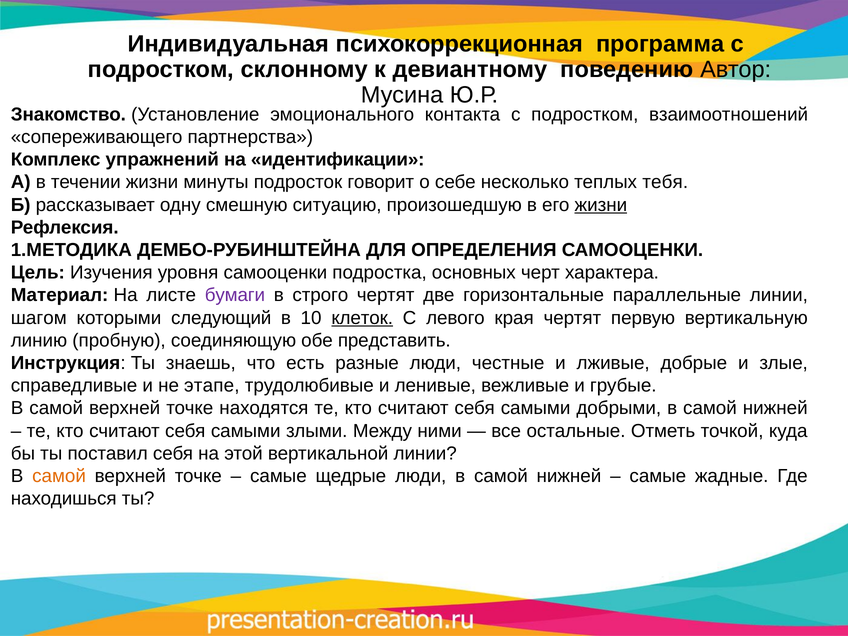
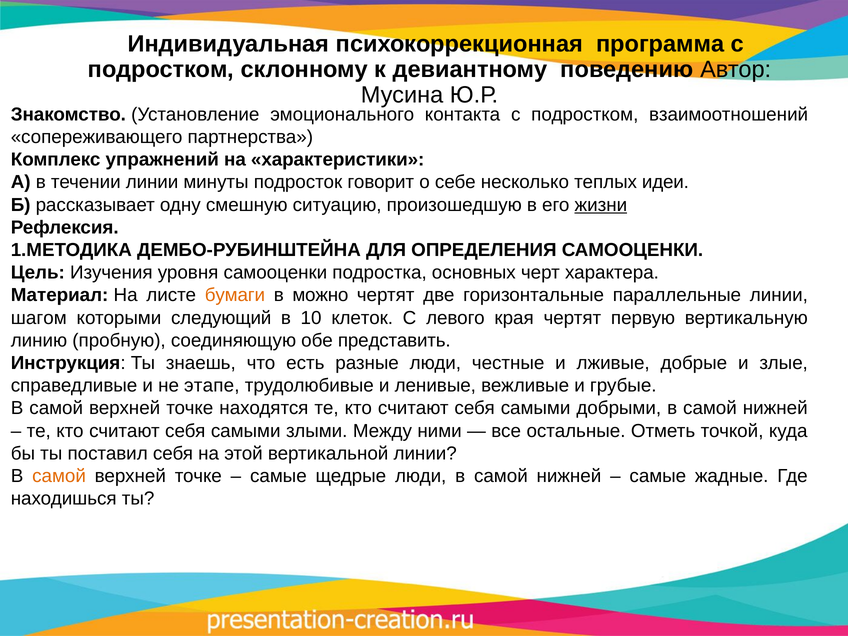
идентификации: идентификации -> характеристики (338, 160)
течении жизни: жизни -> линии (152, 182)
тебя: тебя -> идеи (665, 182)
бумаги colour: purple -> orange (235, 295)
строго: строго -> можно (320, 295)
клеток underline: present -> none (362, 318)
